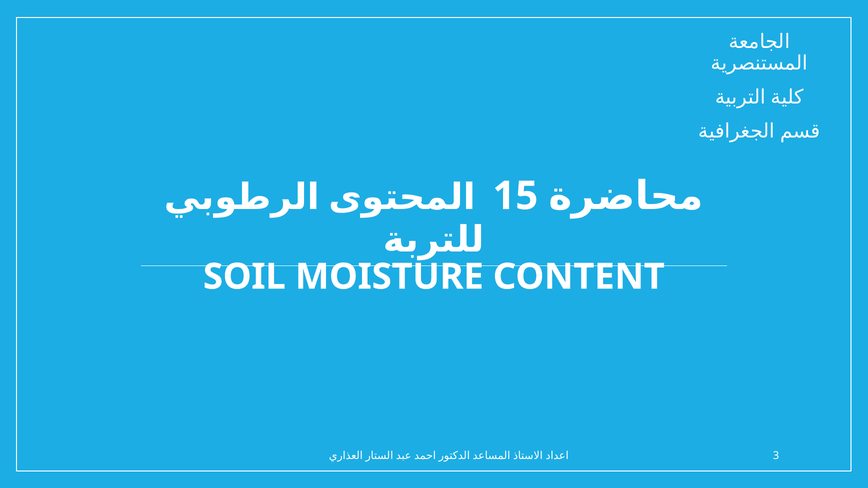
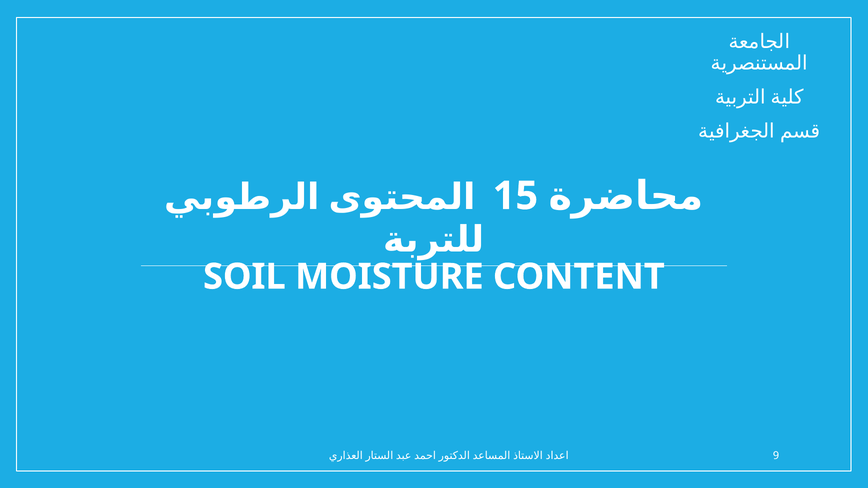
3: 3 -> 9 (776, 456)
